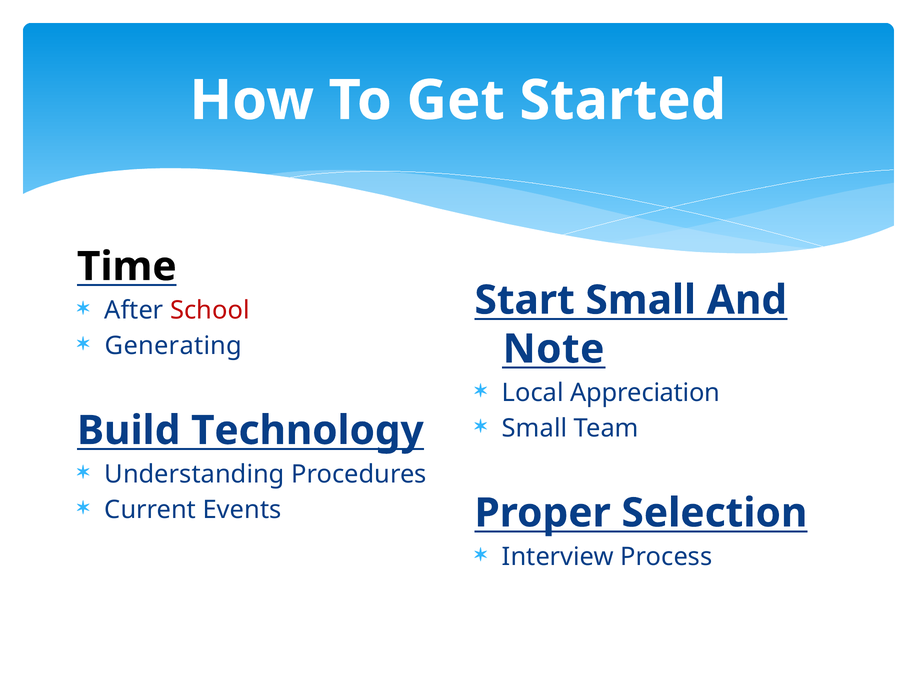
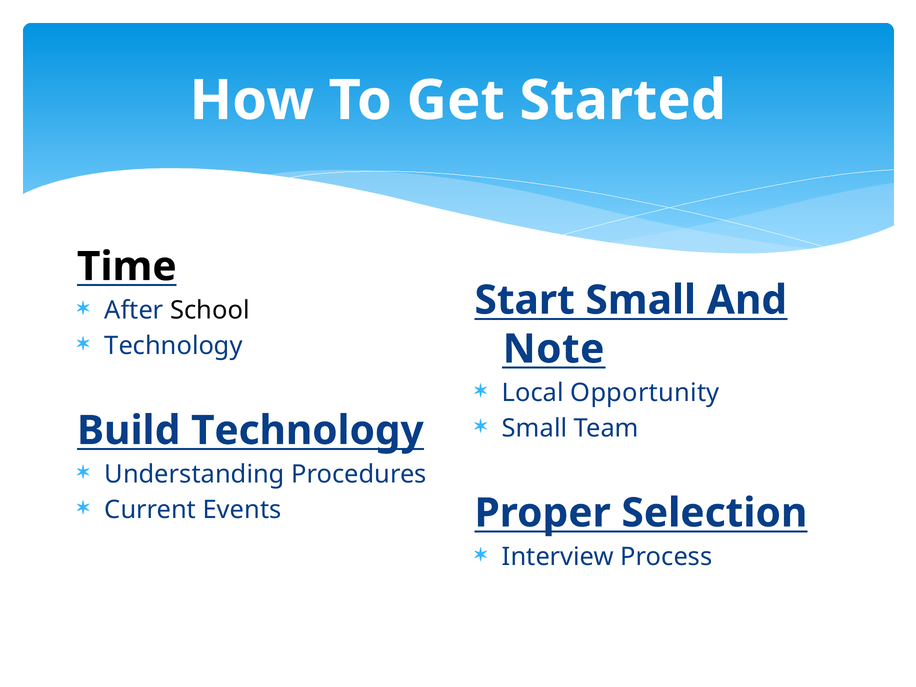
School colour: red -> black (210, 310)
Generating: Generating -> Technology (174, 346)
Appreciation: Appreciation -> Opportunity (645, 393)
